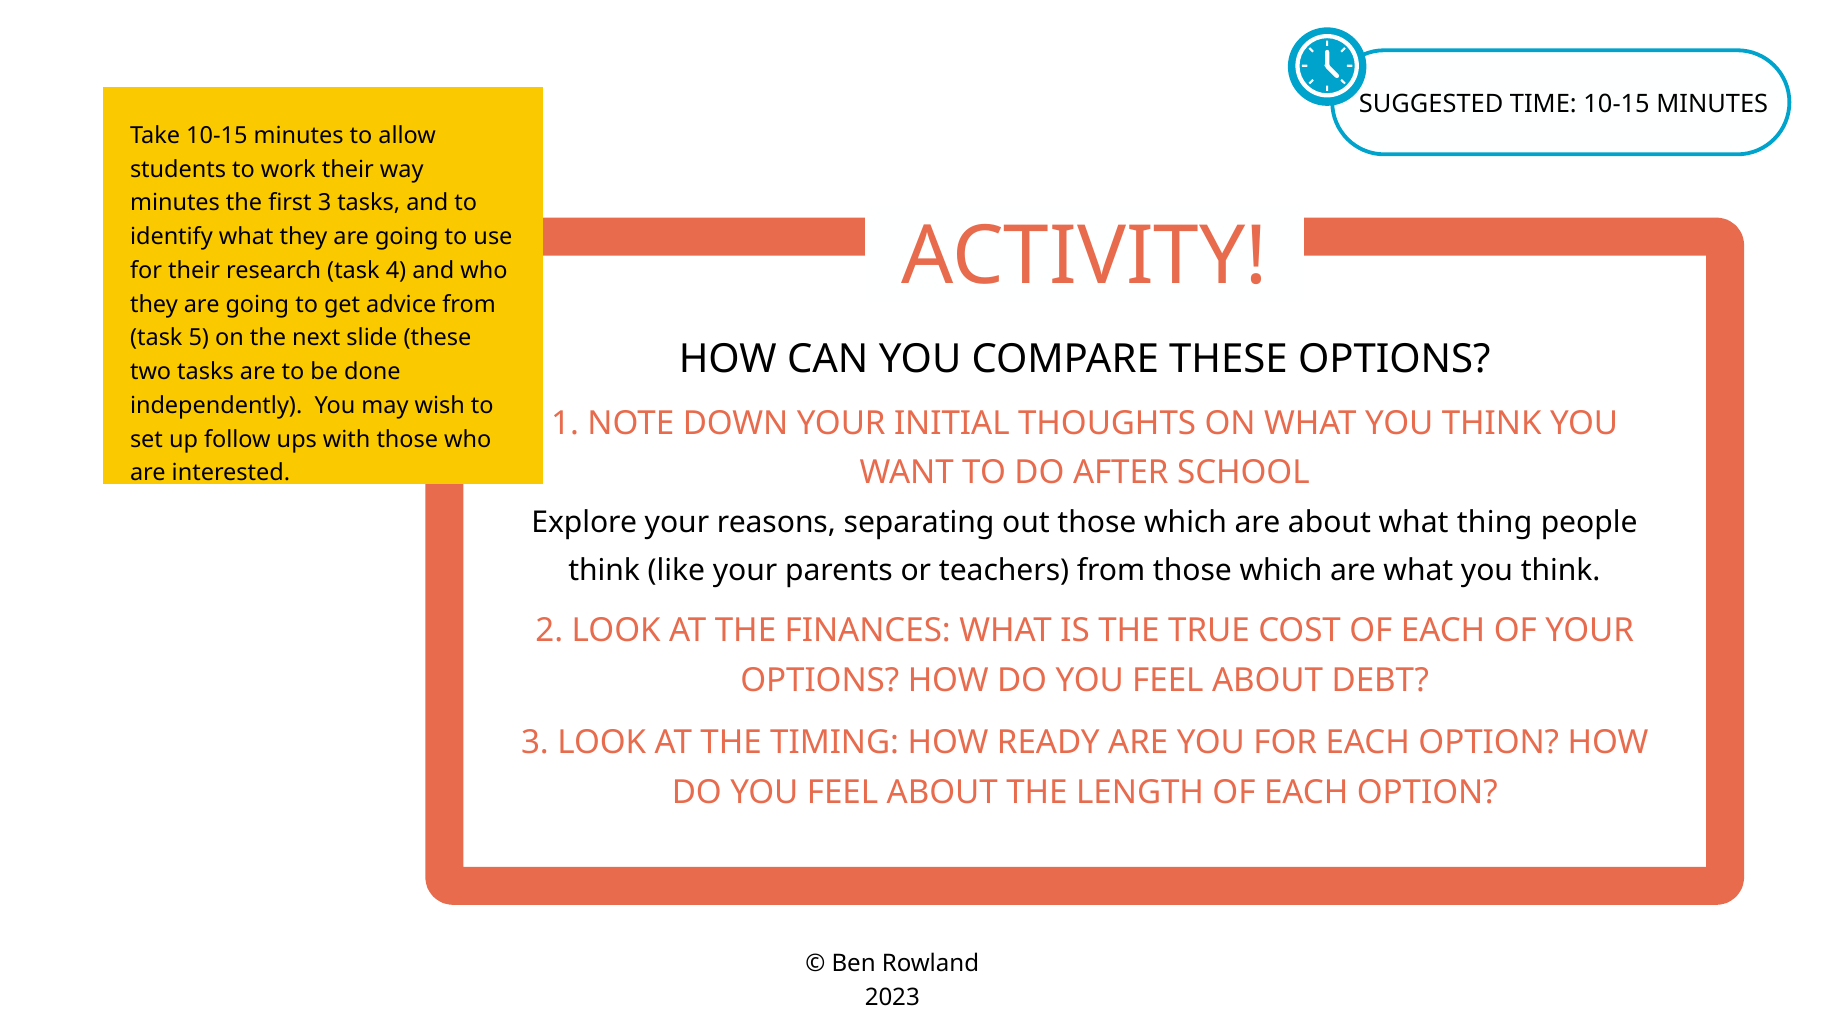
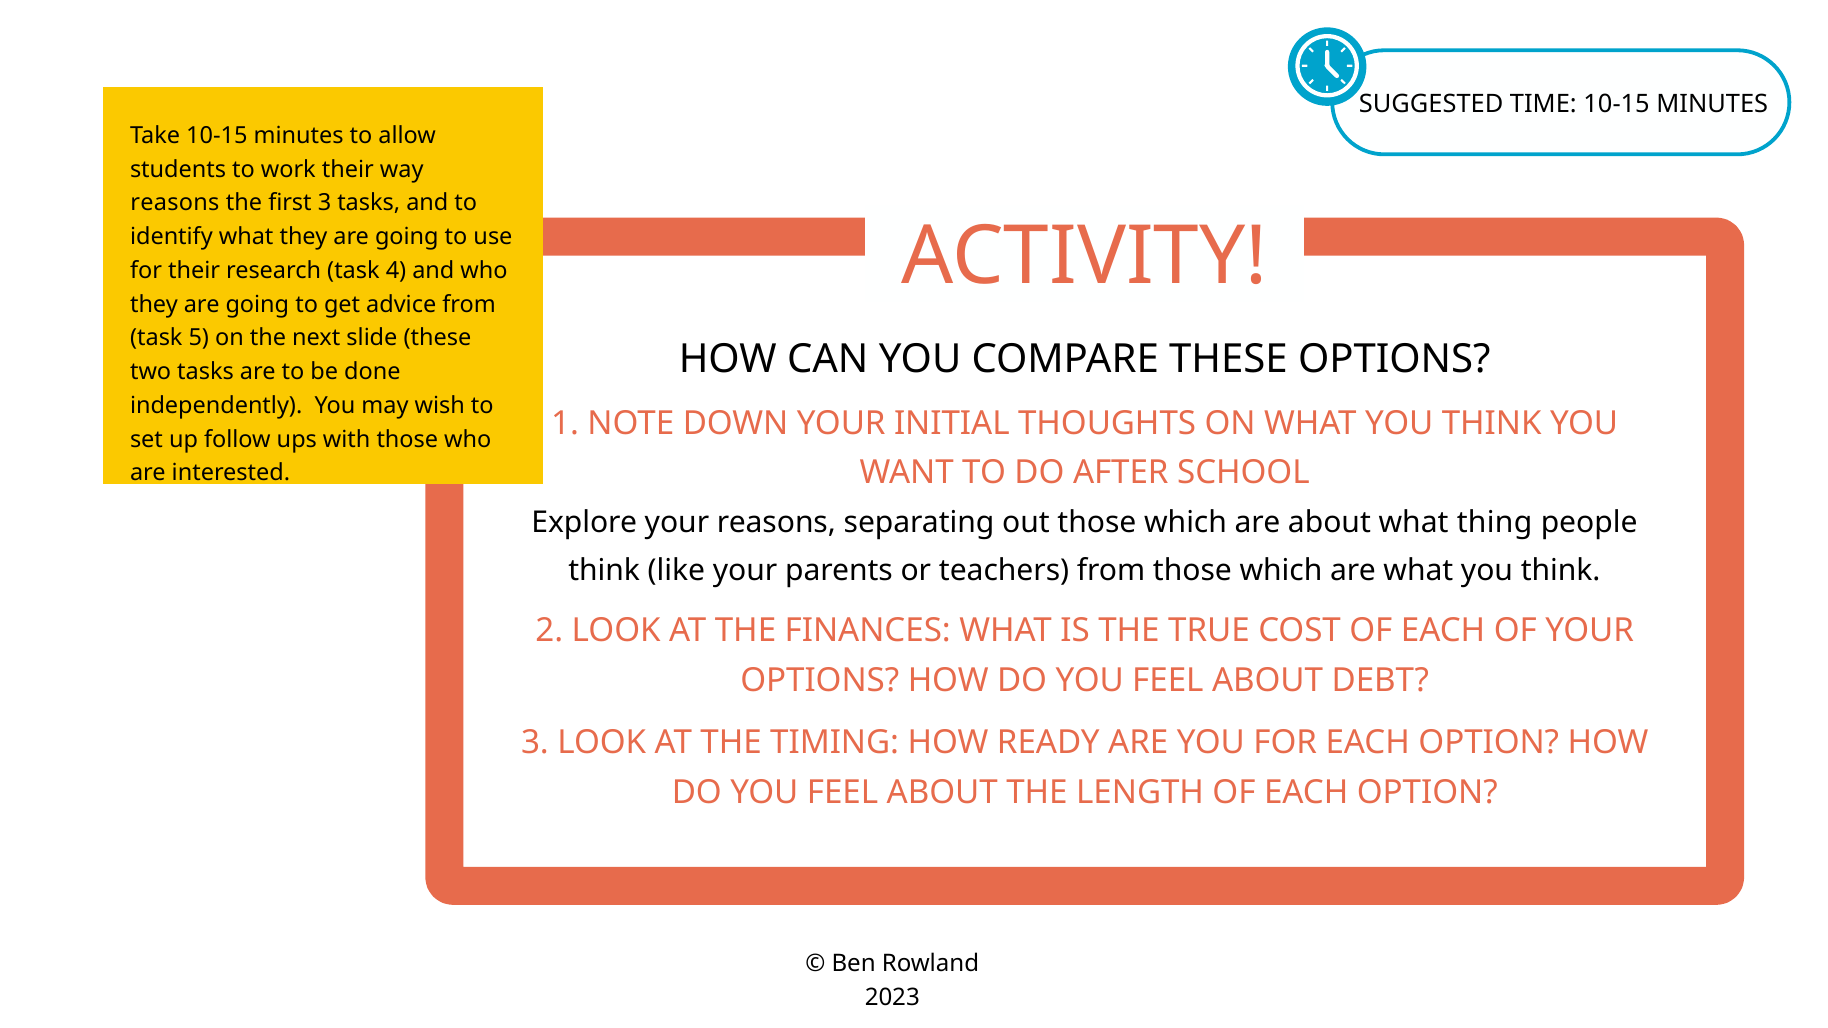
minutes: minutes -> reasons (175, 203)
